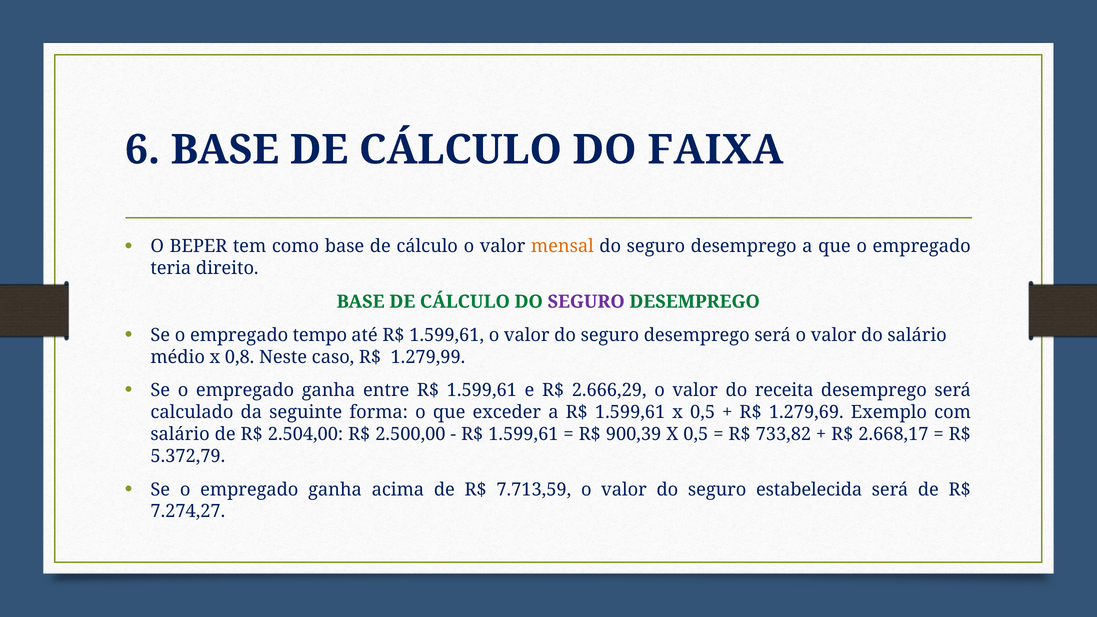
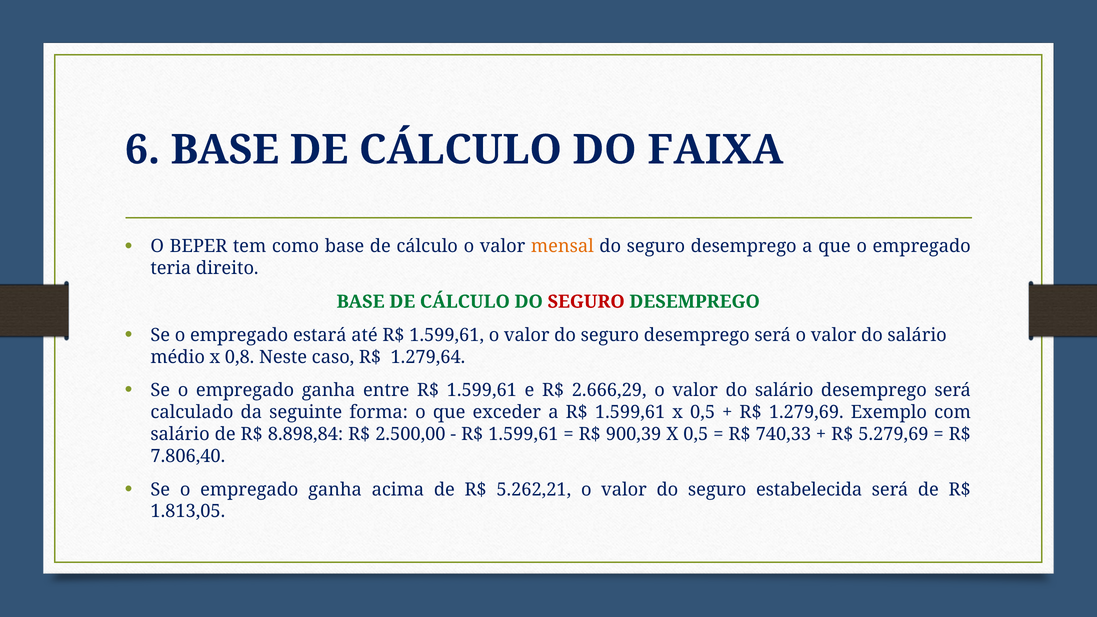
SEGURO colour: purple -> red (586, 302)
tempo: tempo -> estará (320, 335)
1.279,99: 1.279,99 -> 1.279,64 (428, 357)
receita: receita -> salário (784, 390)
2.504,00: 2.504,00 -> 8.898,84 (306, 434)
733,82: 733,82 -> 740,33 (783, 434)
2.668,17: 2.668,17 -> 5.279,69 (893, 434)
5.372,79: 5.372,79 -> 7.806,40 (188, 456)
7.713,59: 7.713,59 -> 5.262,21 (534, 490)
7.274,27: 7.274,27 -> 1.813,05 (188, 511)
